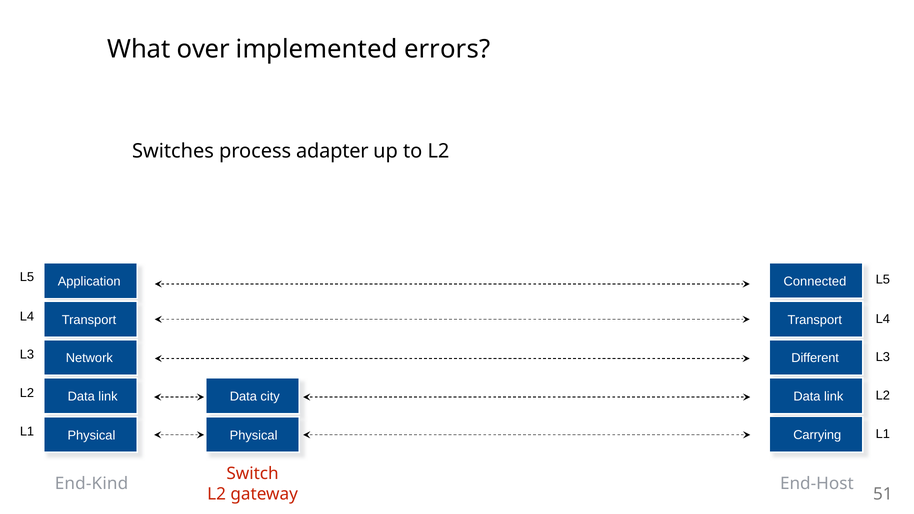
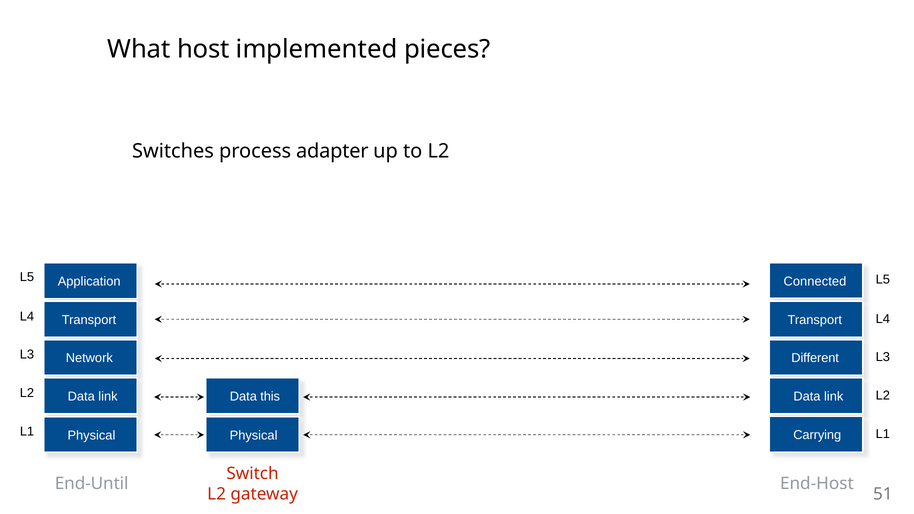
over: over -> host (203, 49)
errors: errors -> pieces (447, 49)
city: city -> this (270, 397)
End-Kind: End-Kind -> End-Until (92, 484)
